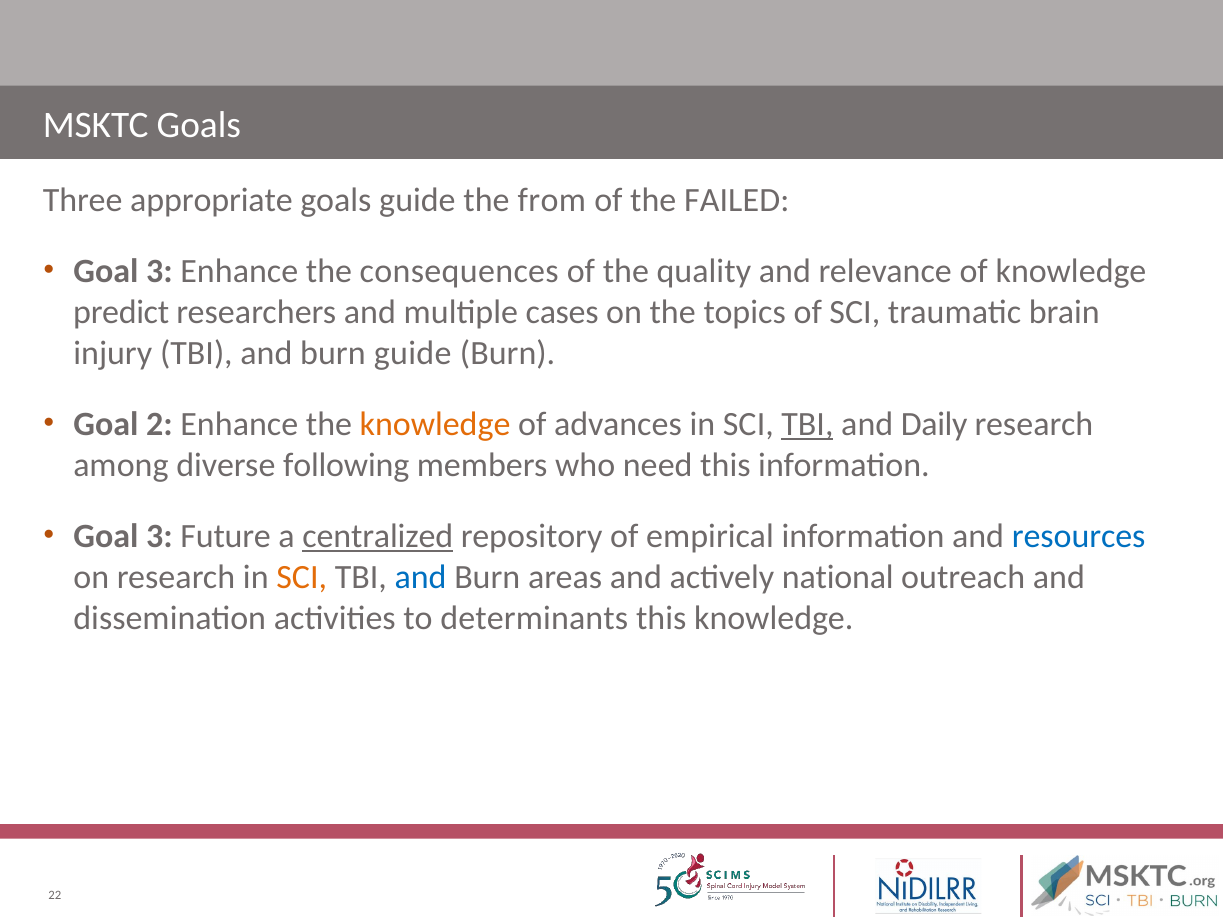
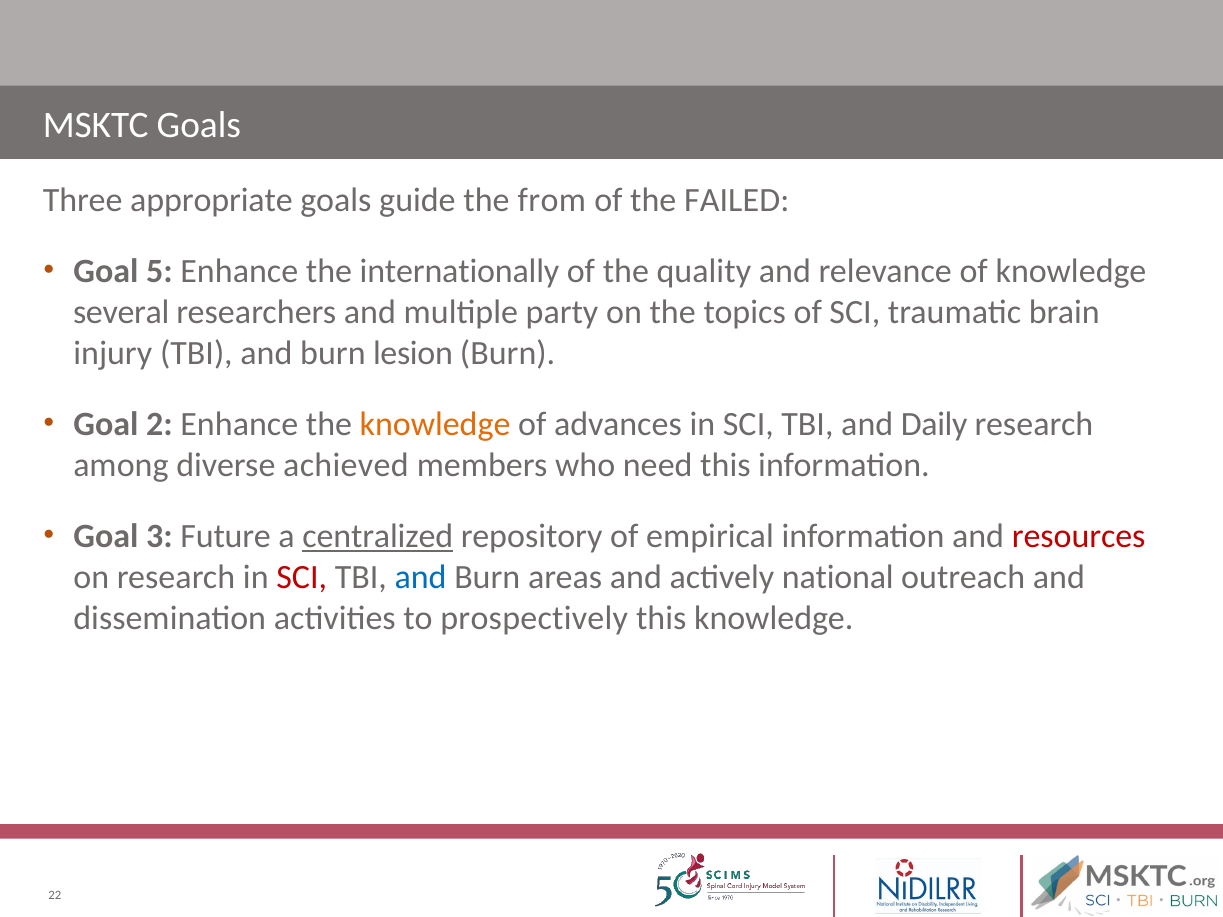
3: 3 -> 5 (159, 271)
consequences: consequences -> internationally (459, 271)
predict: predict -> several (121, 312)
cases: cases -> party (562, 312)
burn guide: guide -> lesion (413, 353)
TBI underline: present -> none (807, 424)
following: following -> achieved (346, 465)
resources colour: blue -> red (1079, 537)
SCI colour: orange -> red (302, 577)
determinants: determinants -> prospectively (534, 618)
